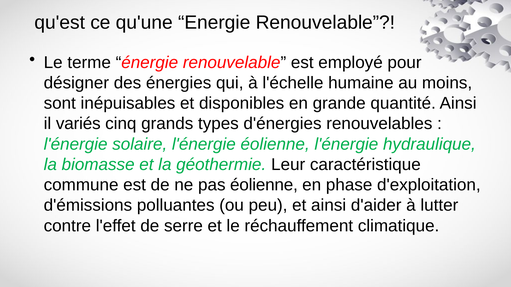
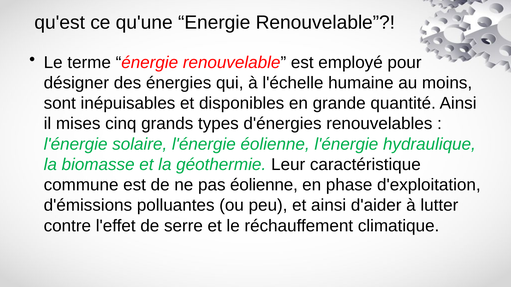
variés: variés -> mises (78, 124)
